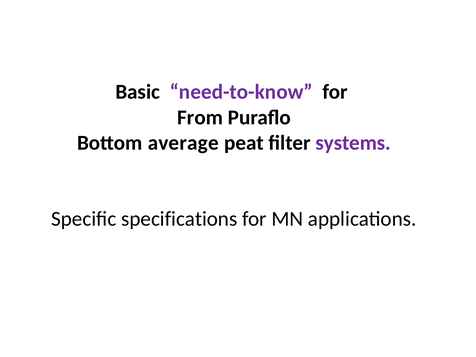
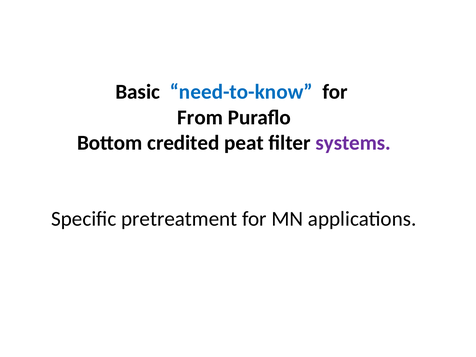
need-to-know colour: purple -> blue (241, 92)
average: average -> credited (183, 143)
specifications: specifications -> pretreatment (179, 219)
